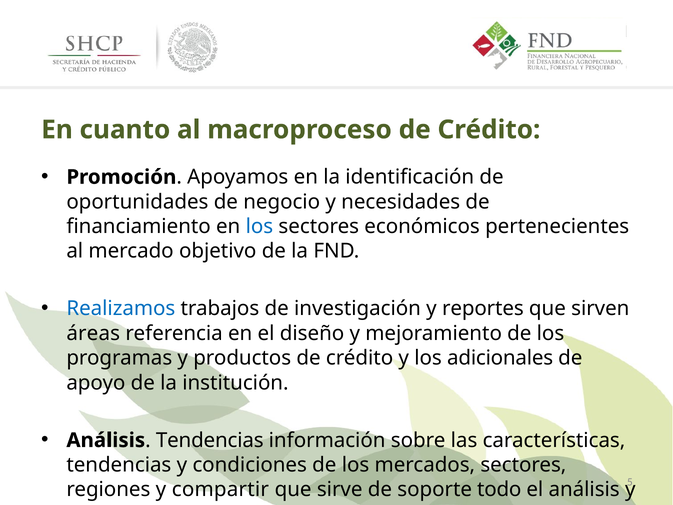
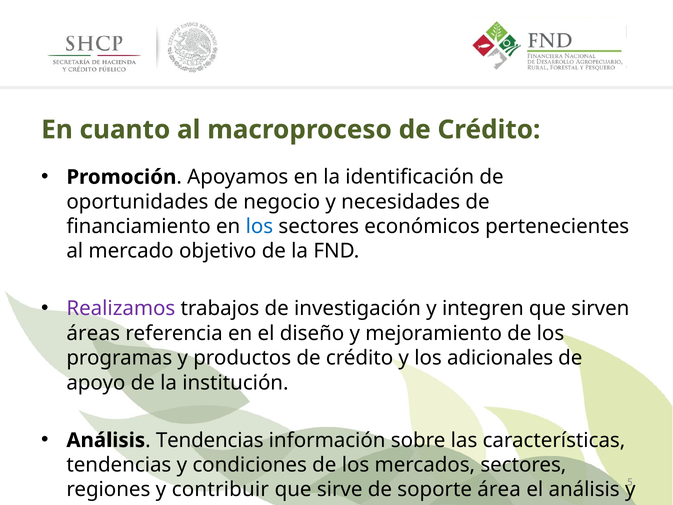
Realizamos colour: blue -> purple (121, 309)
reportes: reportes -> integren (483, 309)
compartir: compartir -> contribuir (220, 489)
todo: todo -> área (499, 489)
